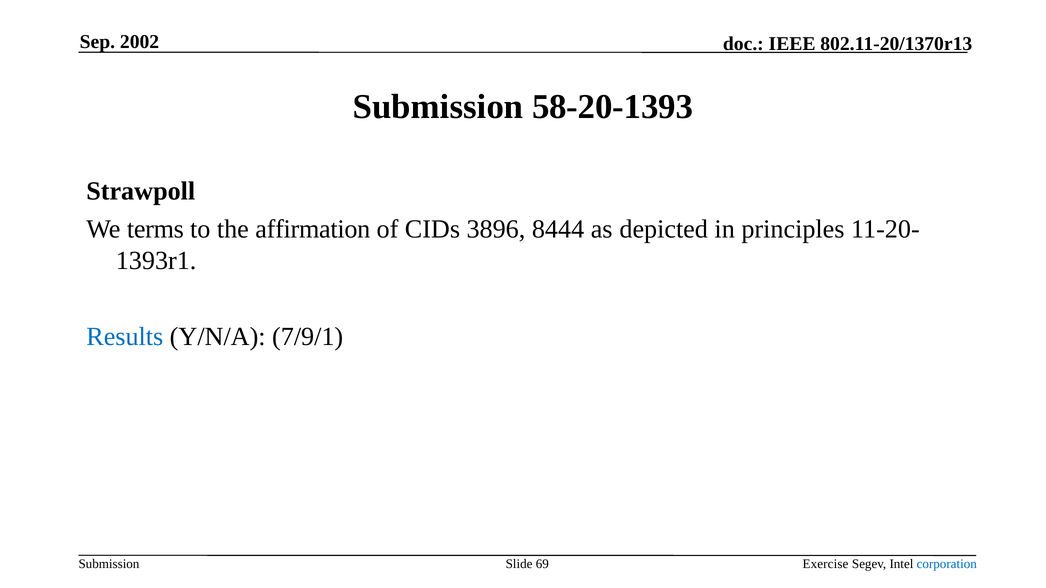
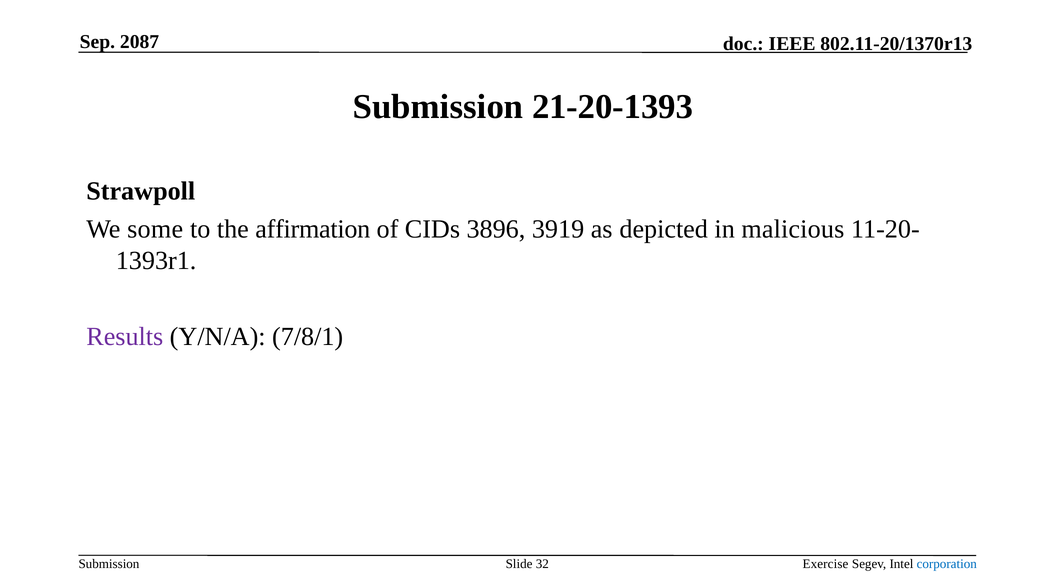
2002: 2002 -> 2087 (140, 42)
58-20-1393: 58-20-1393 -> 21-20-1393 (612, 107)
terms: terms -> some (155, 229)
8444: 8444 -> 3919 (558, 229)
principles: principles -> malicious (793, 229)
Results colour: blue -> purple (125, 337)
7/9/1: 7/9/1 -> 7/8/1 (308, 337)
69: 69 -> 32 (542, 564)
